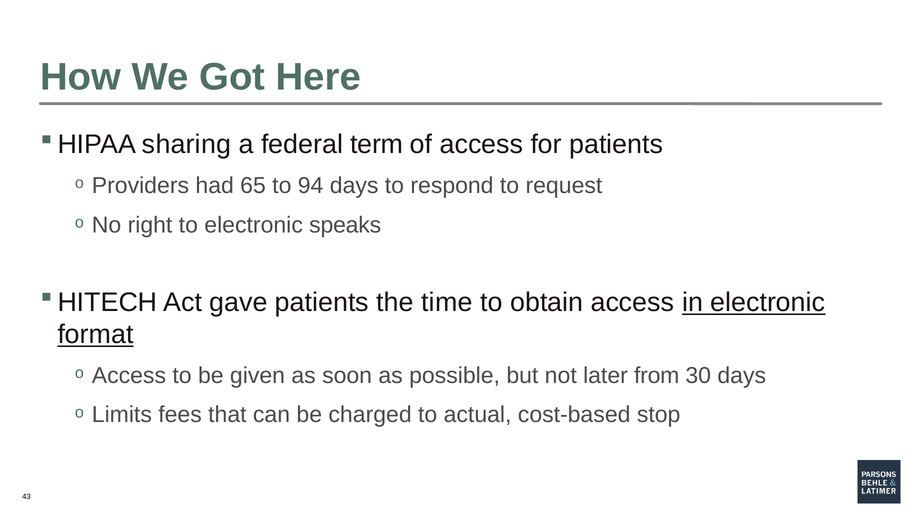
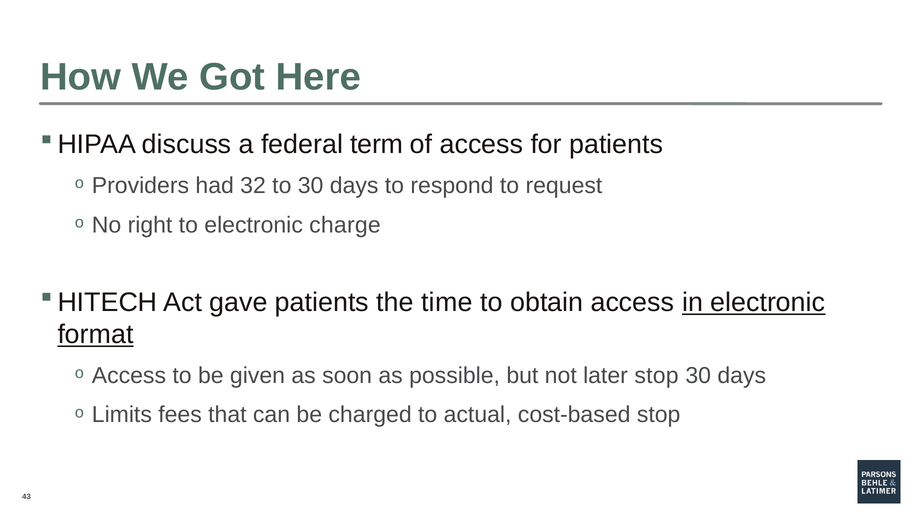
sharing: sharing -> discuss (187, 145)
65: 65 -> 32 (253, 186)
to 94: 94 -> 30 (311, 186)
speaks: speaks -> charge (345, 225)
later from: from -> stop (657, 376)
